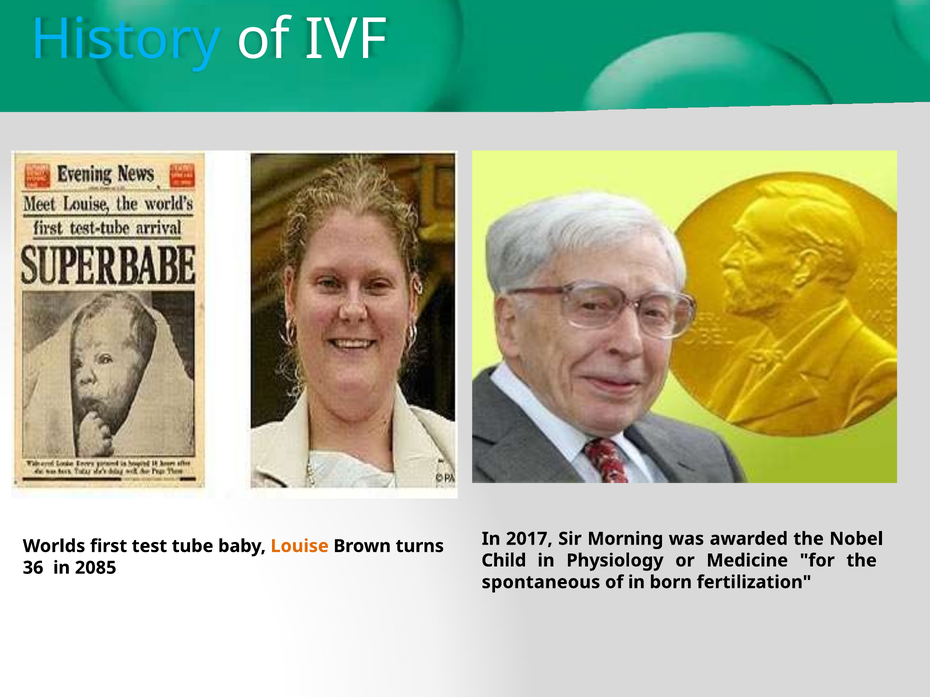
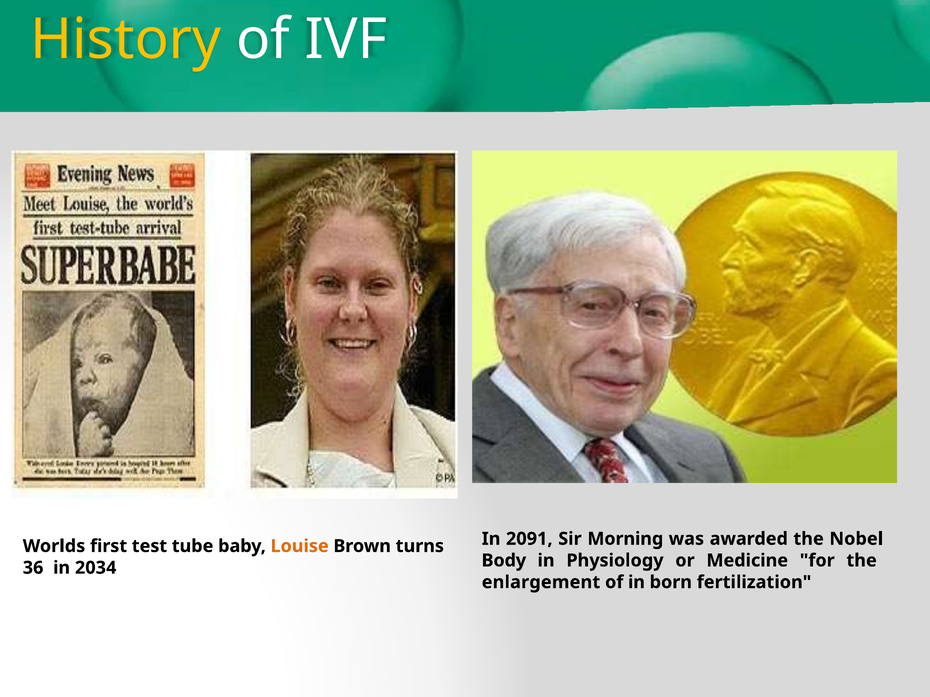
History colour: light blue -> yellow (126, 39)
2017: 2017 -> 2091 (529, 539)
Child: Child -> Body (504, 561)
2085: 2085 -> 2034 (96, 568)
spontaneous: spontaneous -> enlargement (541, 583)
